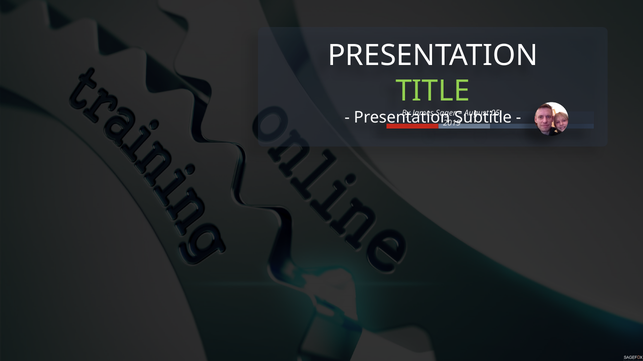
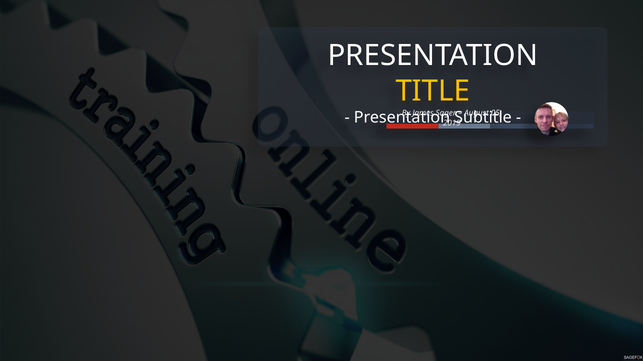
TITLE colour: light green -> yellow (433, 91)
